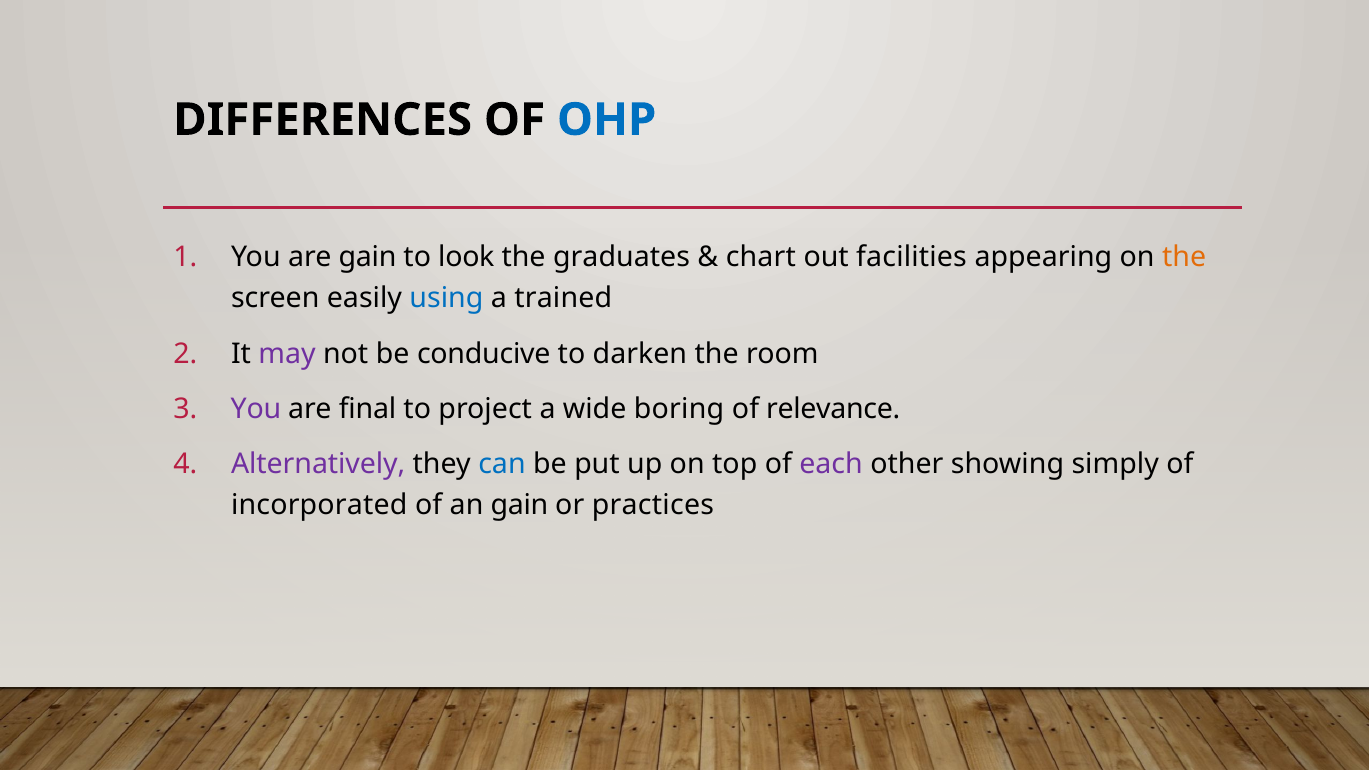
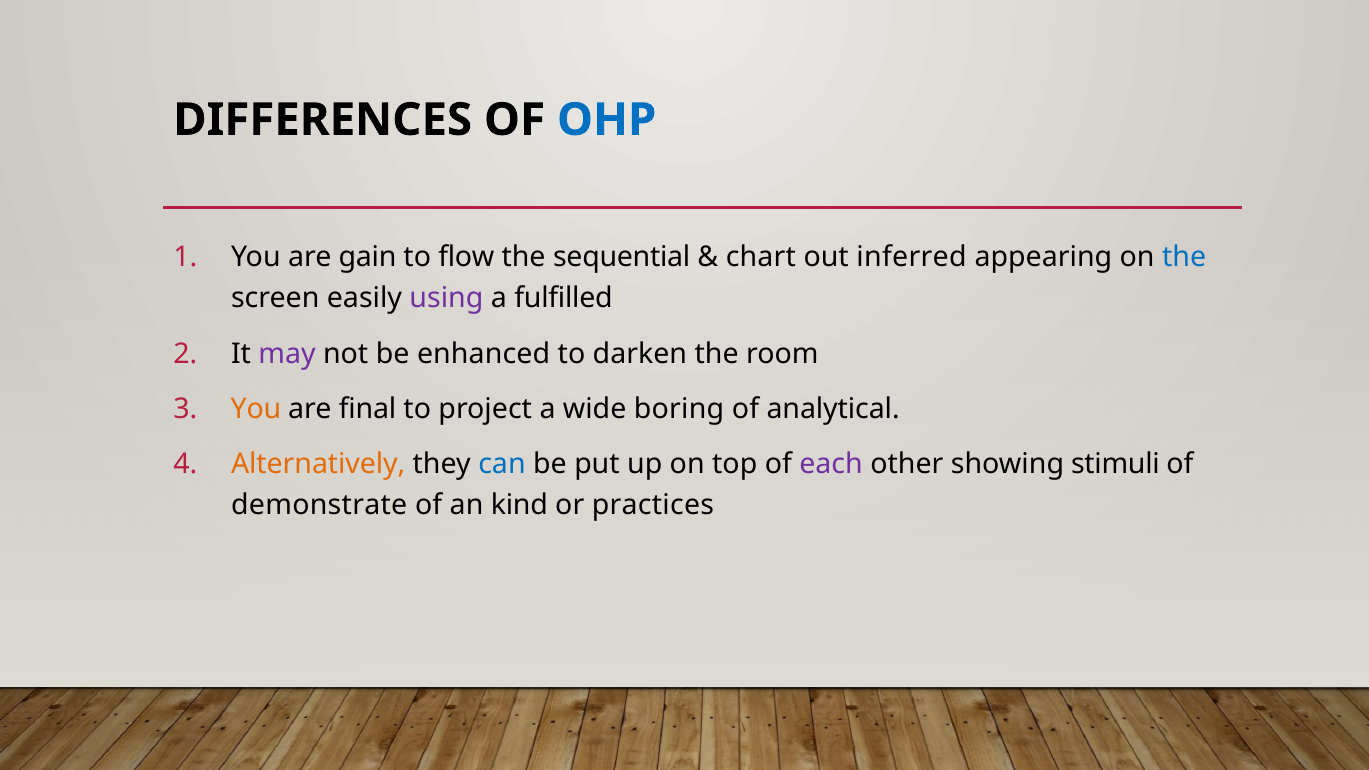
look: look -> flow (466, 257)
graduates: graduates -> sequential (622, 257)
facilities: facilities -> inferred (912, 257)
the colour: orange -> blue (1184, 257)
using colour: blue -> purple (446, 298)
trained: trained -> fulfilled (563, 298)
conducive: conducive -> enhanced (484, 354)
You colour: purple -> orange (256, 409)
relevance: relevance -> analytical (833, 409)
Alternatively colour: purple -> orange (318, 464)
simply: simply -> stimuli (1115, 464)
incorporated: incorporated -> demonstrate (319, 506)
an gain: gain -> kind (519, 506)
